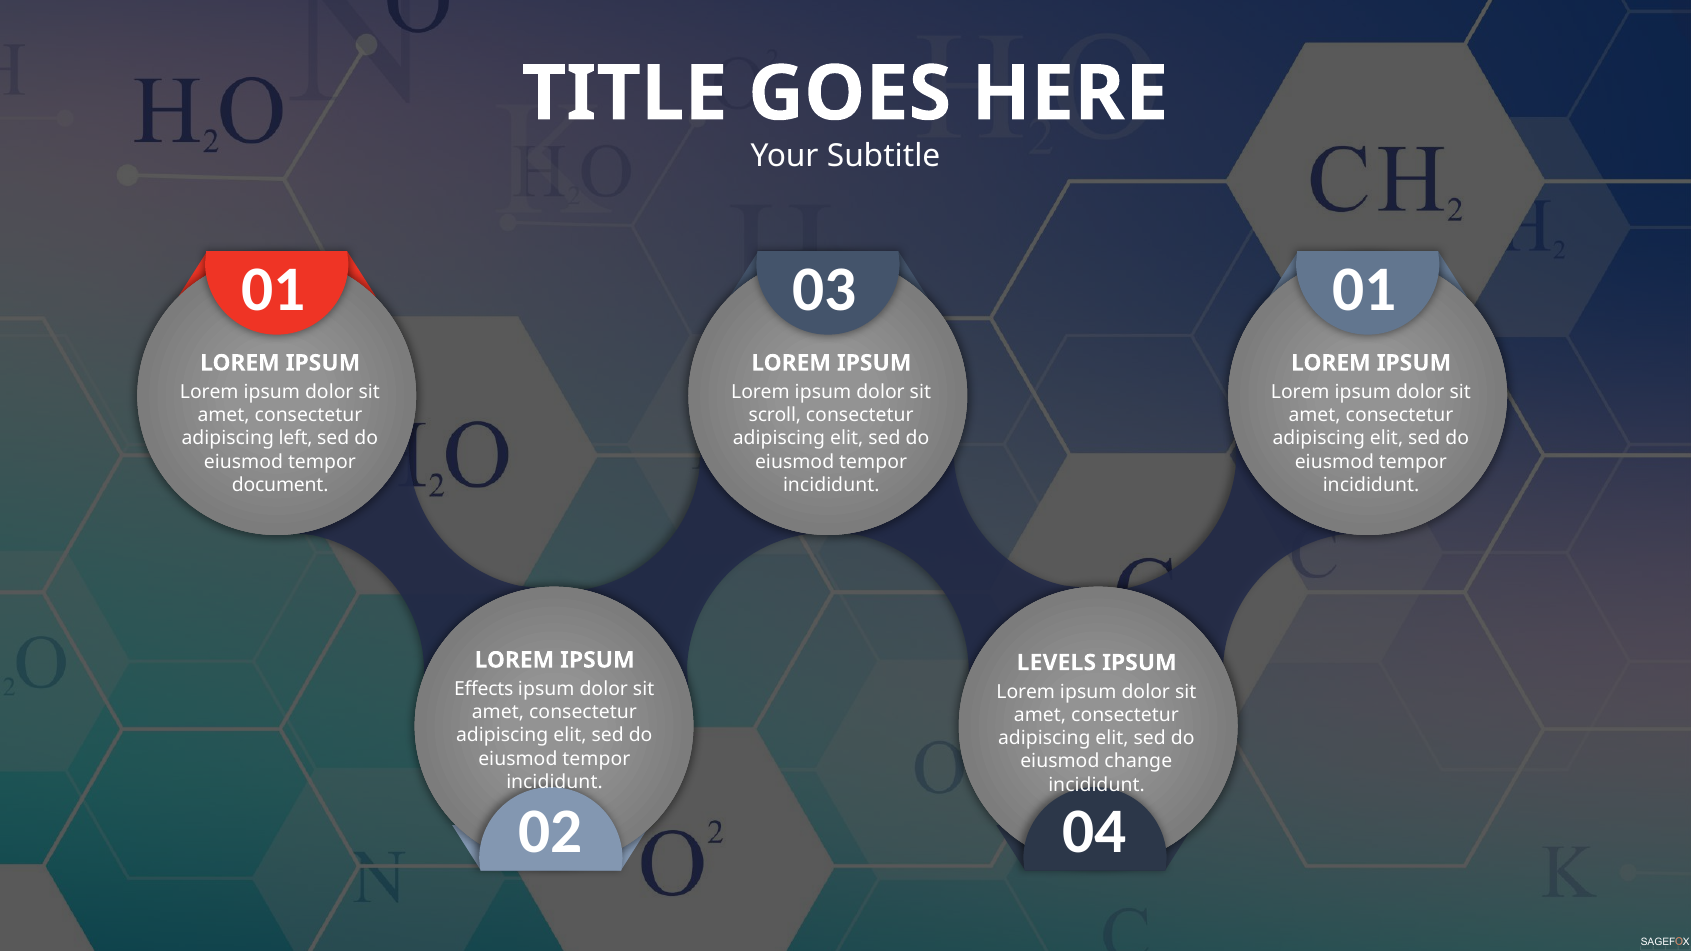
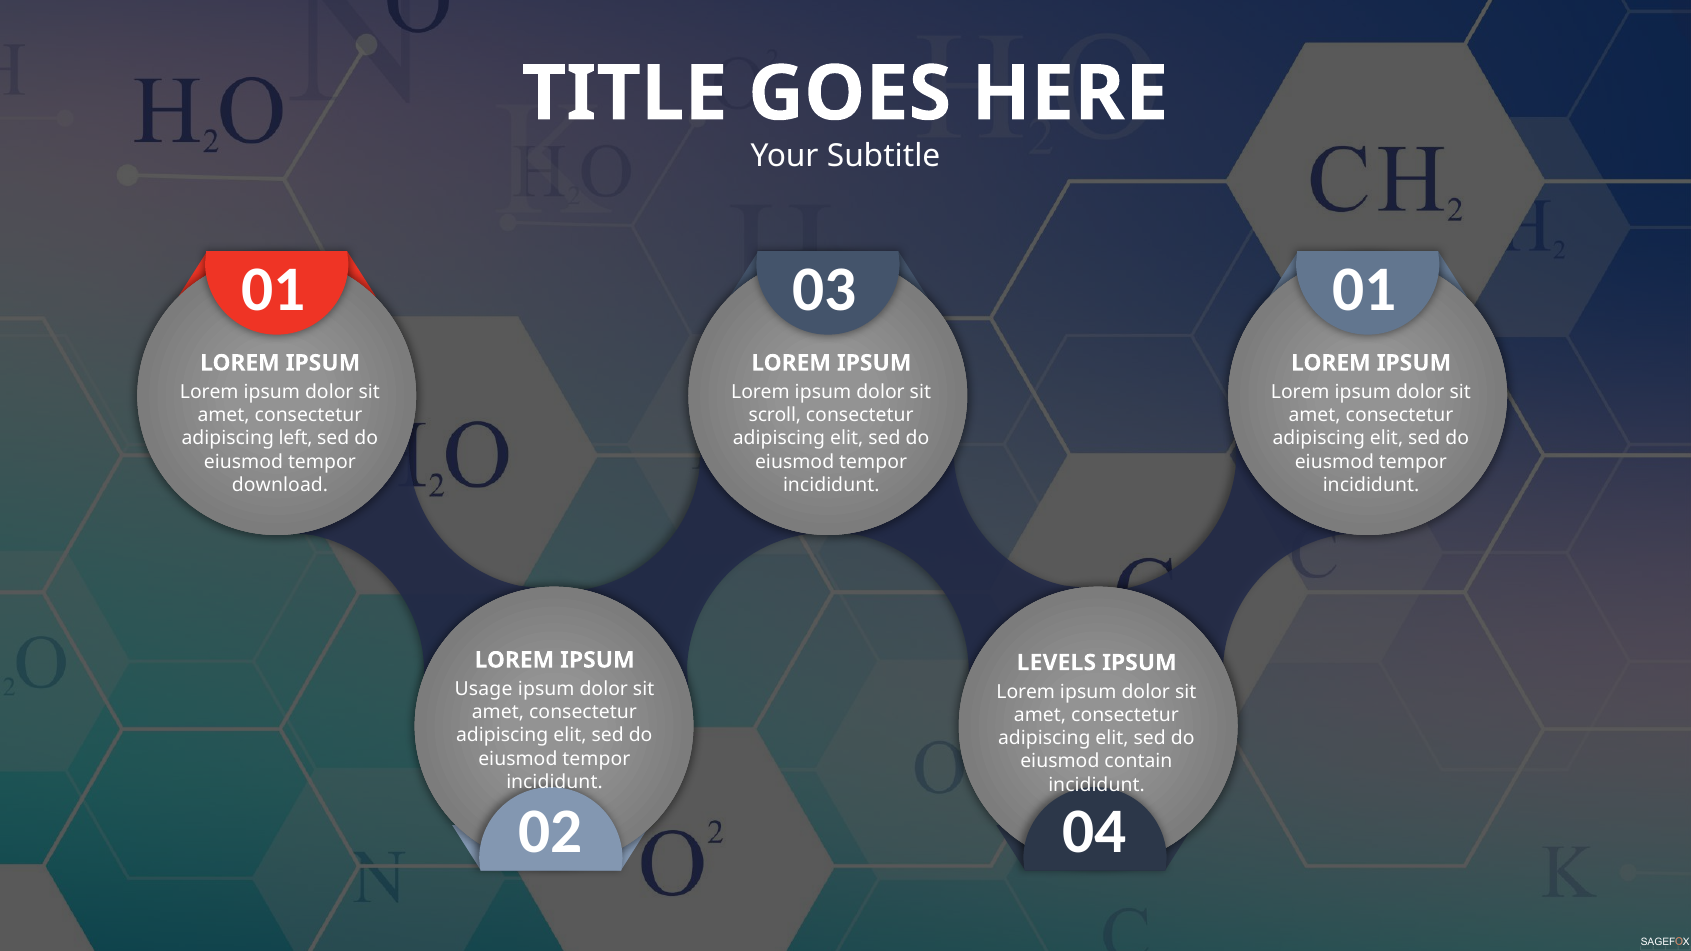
document: document -> download (280, 485)
Effects: Effects -> Usage (484, 689)
change: change -> contain (1138, 762)
